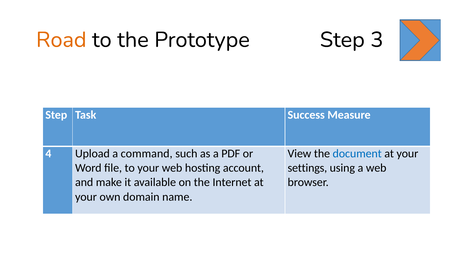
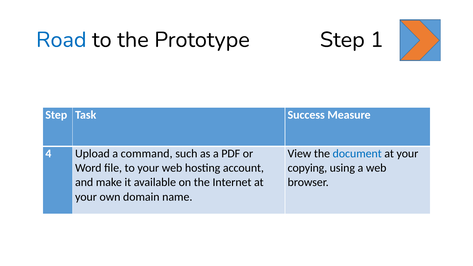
Road colour: orange -> blue (61, 40)
3: 3 -> 1 (377, 40)
settings: settings -> copying (307, 168)
